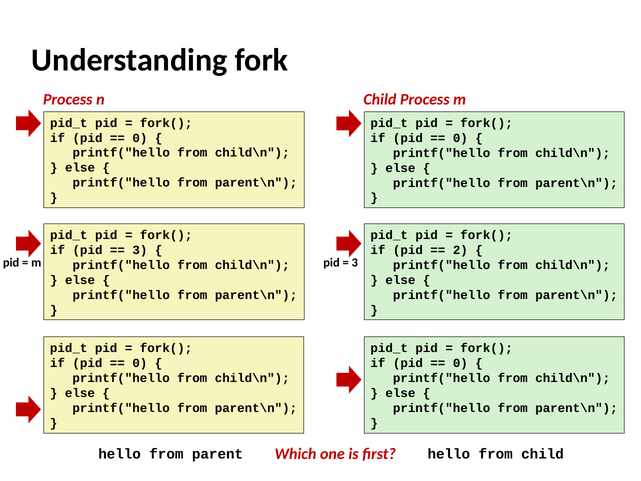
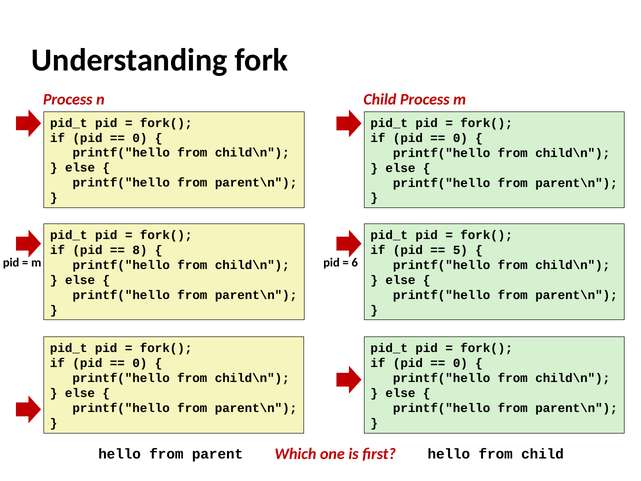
3: 3 -> 8 (140, 250)
2: 2 -> 5 (460, 250)
3: 3 -> 6 (355, 263)
